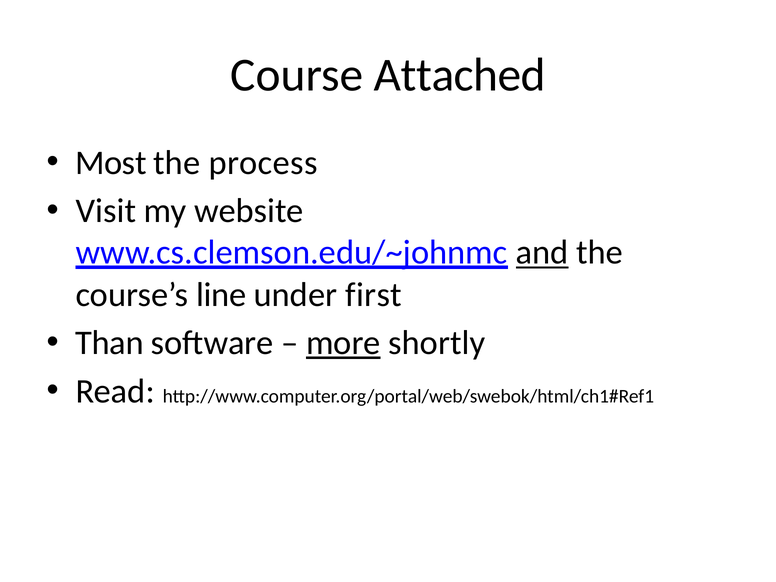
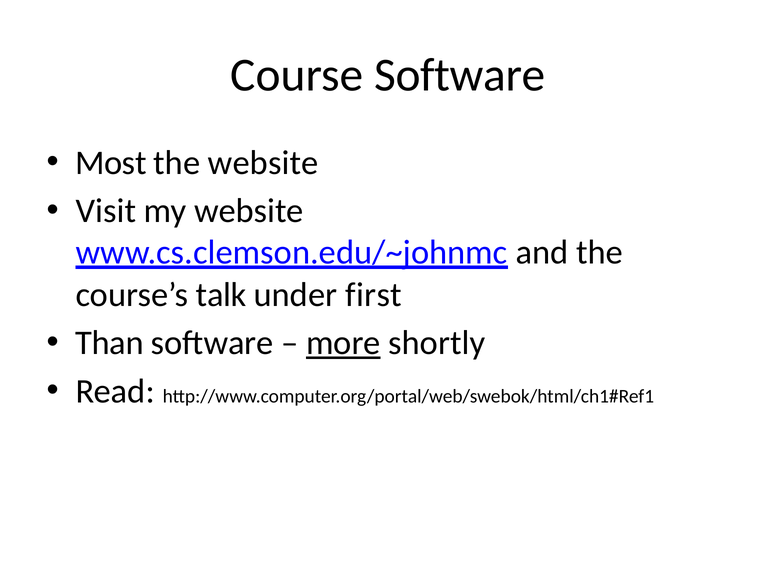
Course Attached: Attached -> Software (460, 75)
the process: process -> website (263, 163)
and underline: present -> none (542, 252)
line: line -> talk (221, 295)
